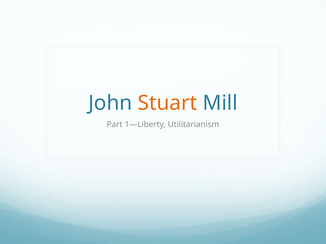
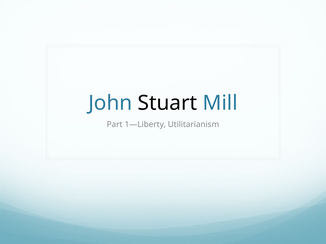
Stuart colour: orange -> black (167, 103)
